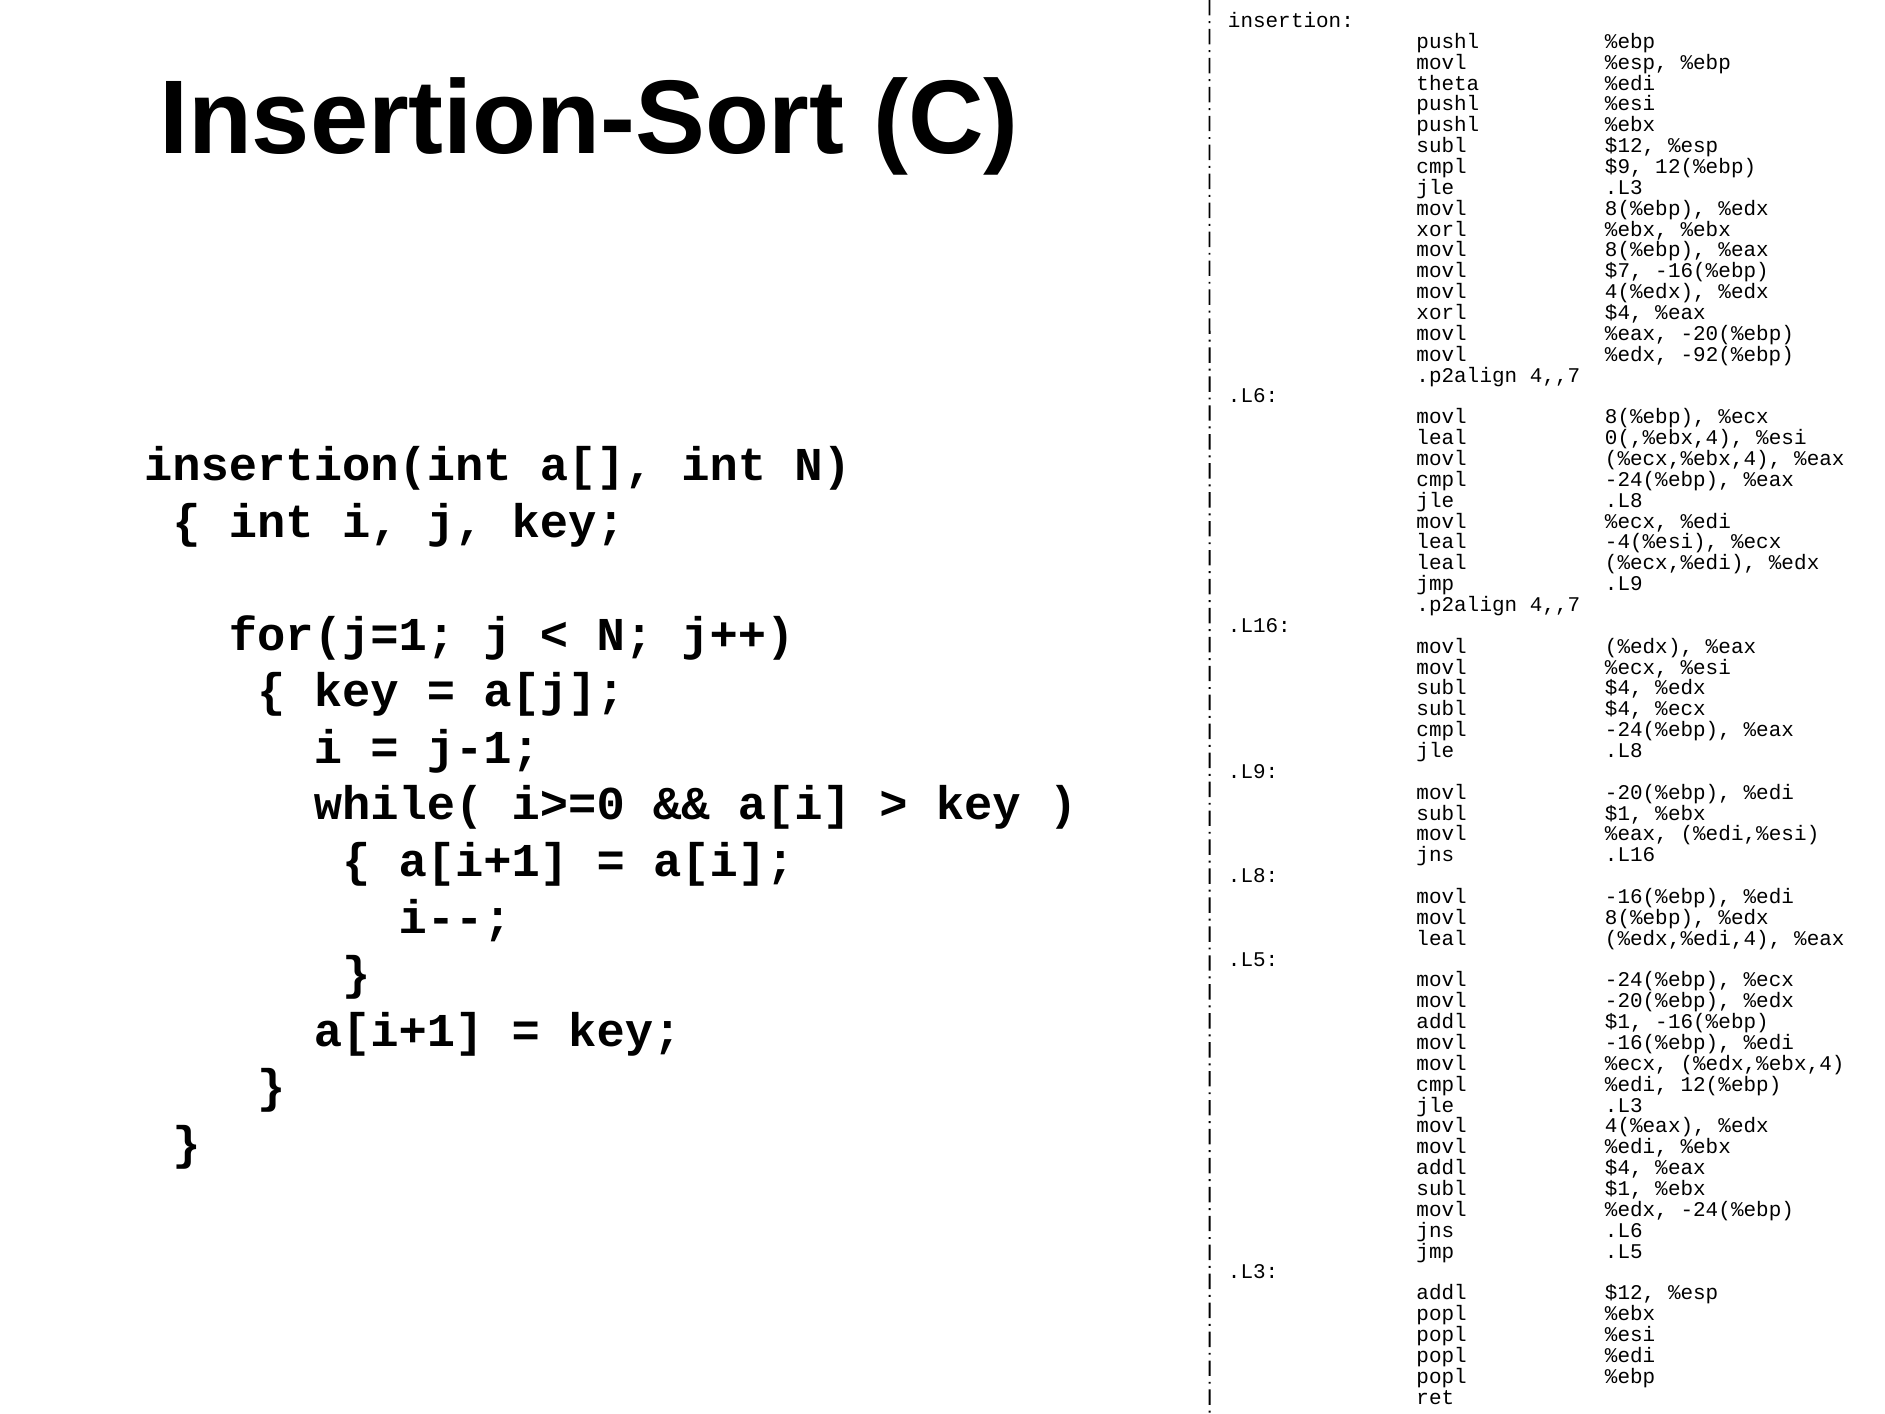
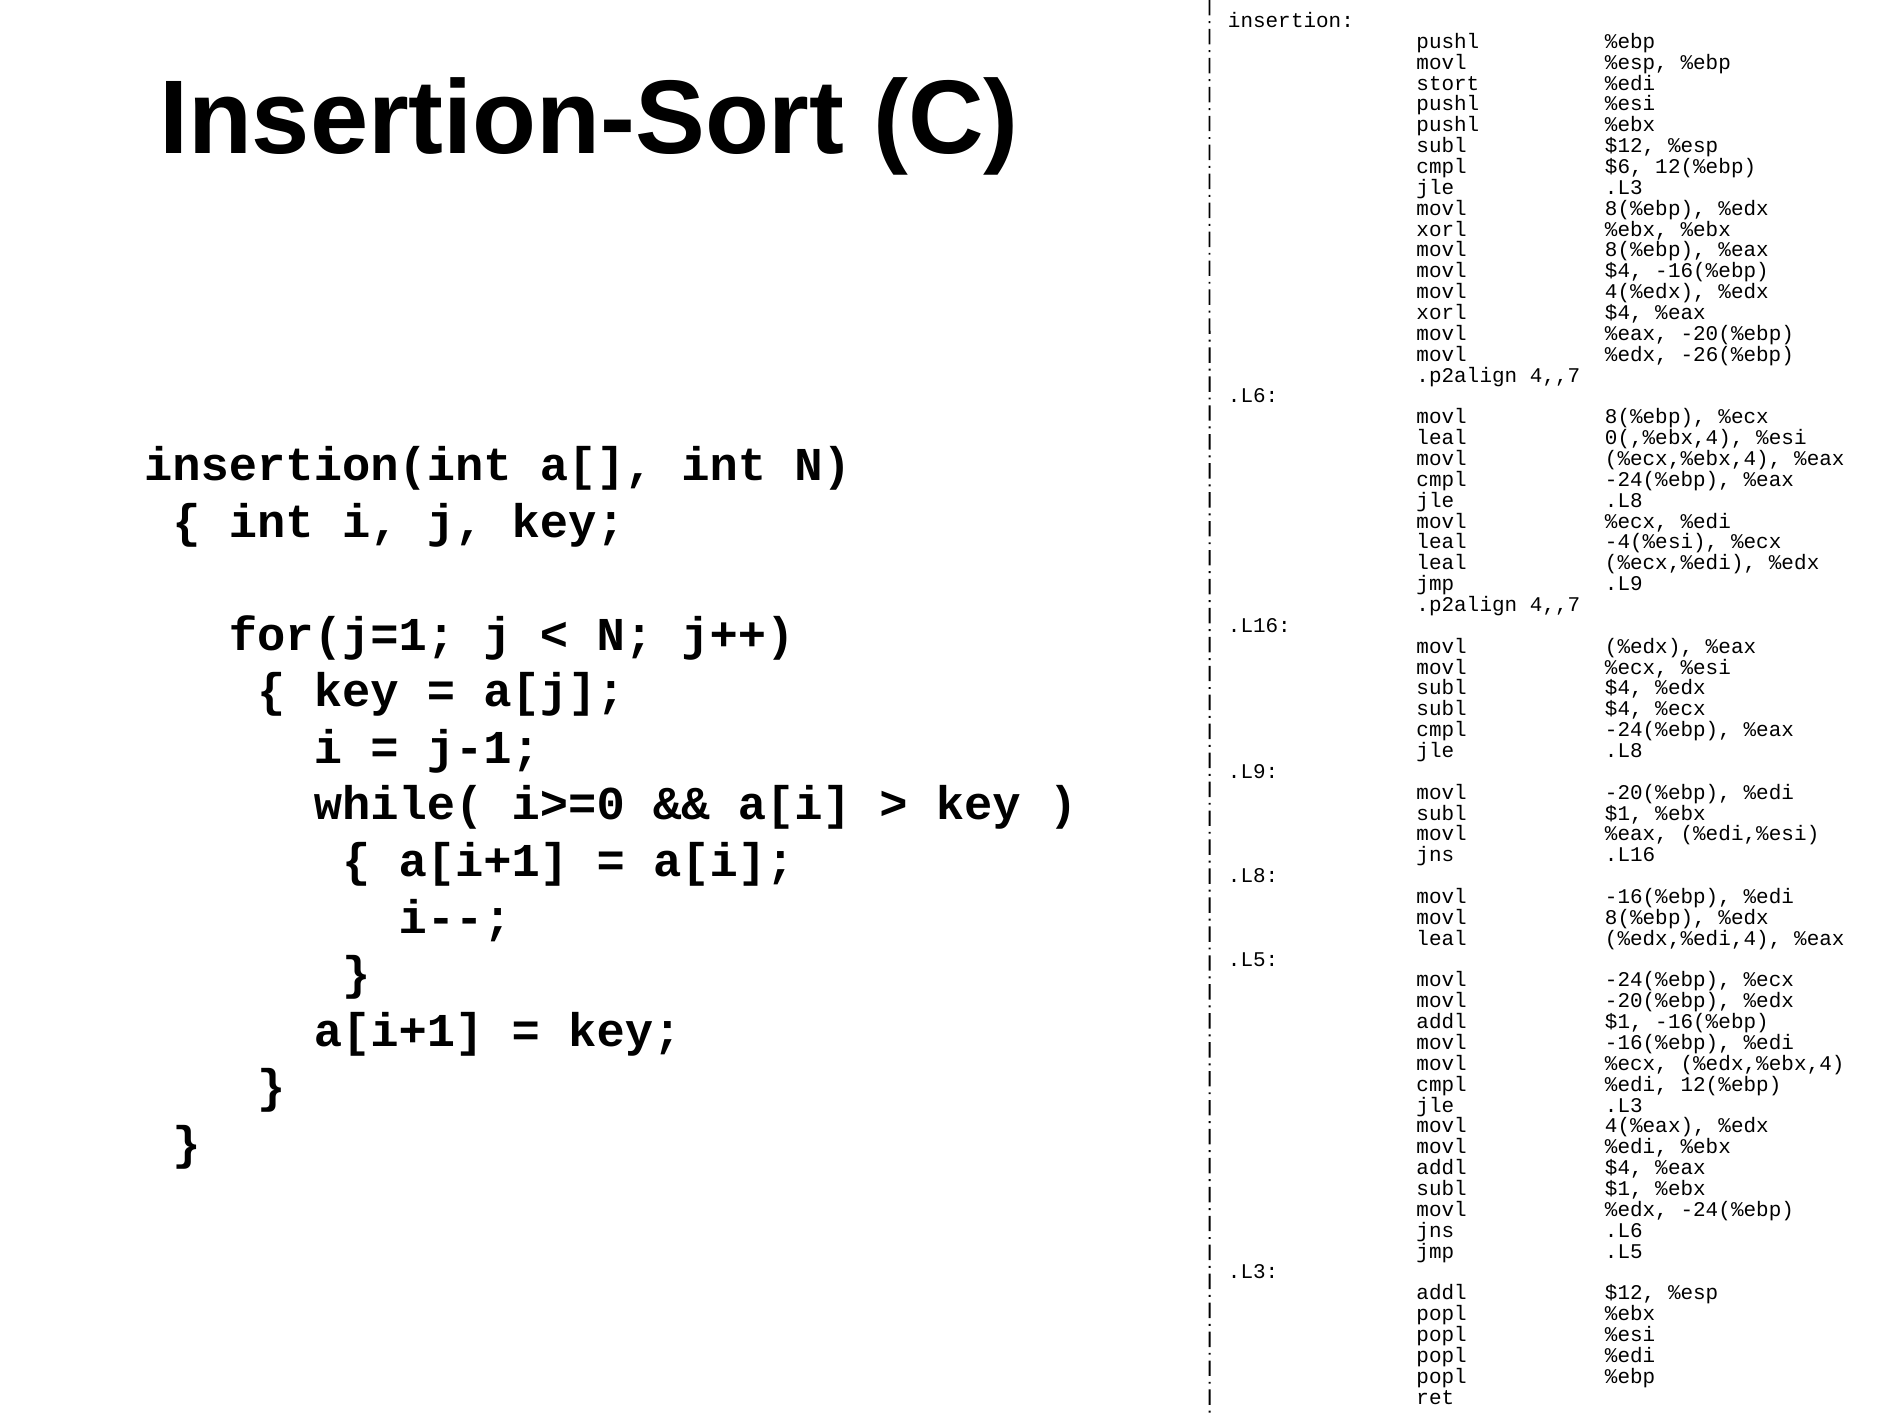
theta: theta -> stort (1448, 83)
$9: $9 -> $6 (1624, 167)
movl $7: $7 -> $4 (1624, 271)
-92(%ebp: -92(%ebp -> -26(%ebp (1737, 354)
